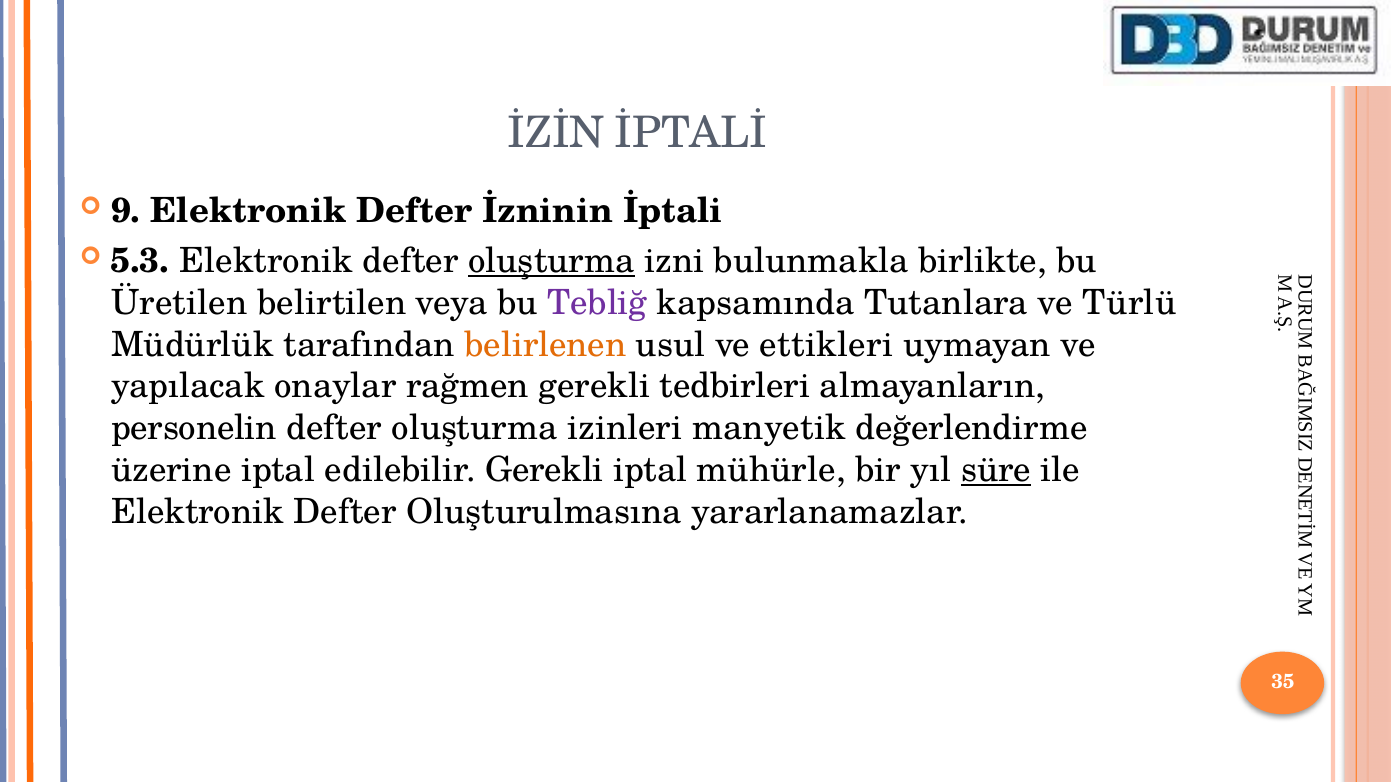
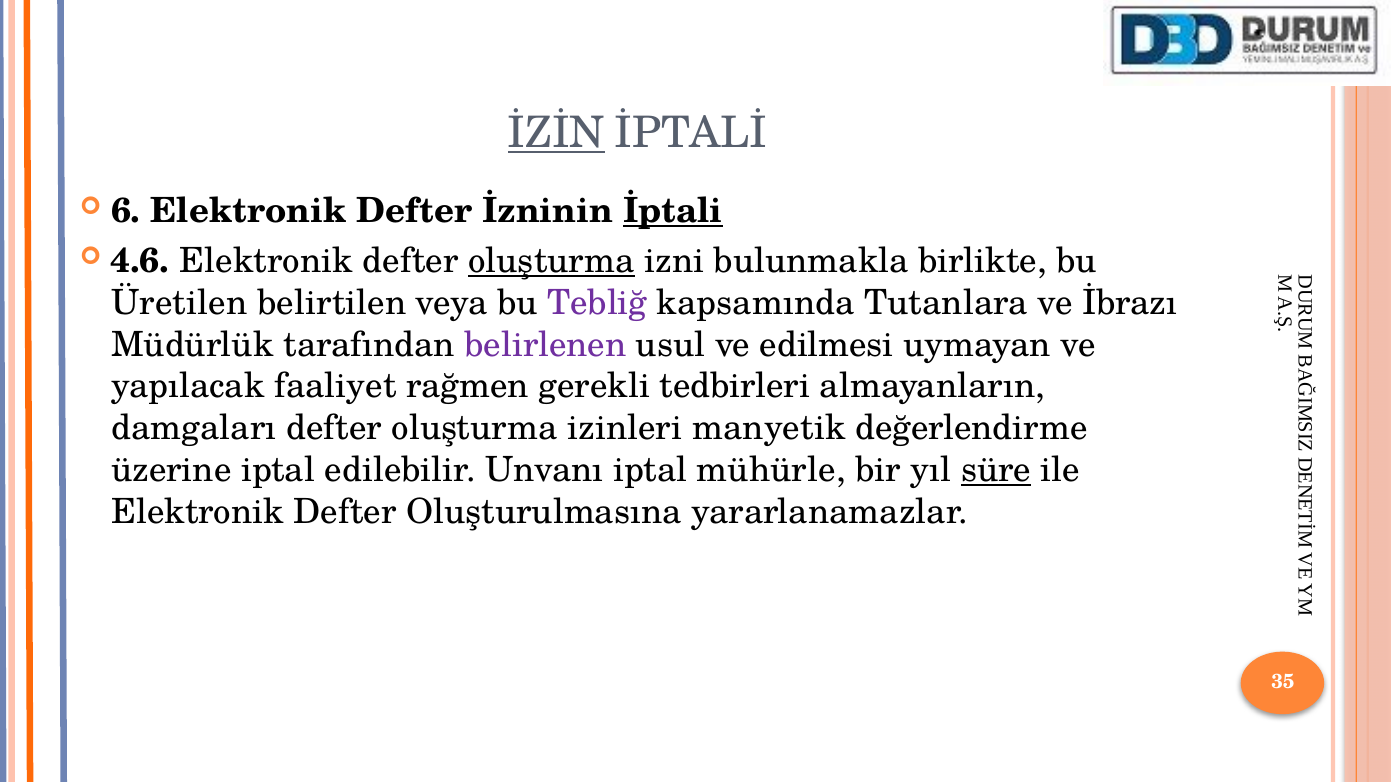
İZİN underline: none -> present (557, 134)
9: 9 -> 6 (126, 211)
İptali underline: none -> present (673, 211)
5.3: 5.3 -> 4.6 (140, 261)
Türlü: Türlü -> İbrazı (1130, 303)
belirlenen colour: orange -> purple (546, 345)
ettikleri: ettikleri -> edilmesi (827, 345)
onaylar: onaylar -> faaliyet (336, 387)
personelin: personelin -> damgaları (194, 428)
edilebilir Gerekli: Gerekli -> Unvanı (545, 470)
